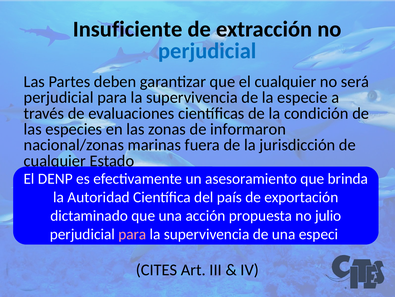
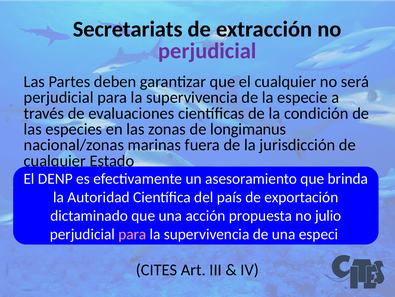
Insuficiente: Insuficiente -> Secretariats (128, 29)
perjudicial colour: blue -> purple (207, 51)
informaron: informaron -> longimanus (248, 129)
